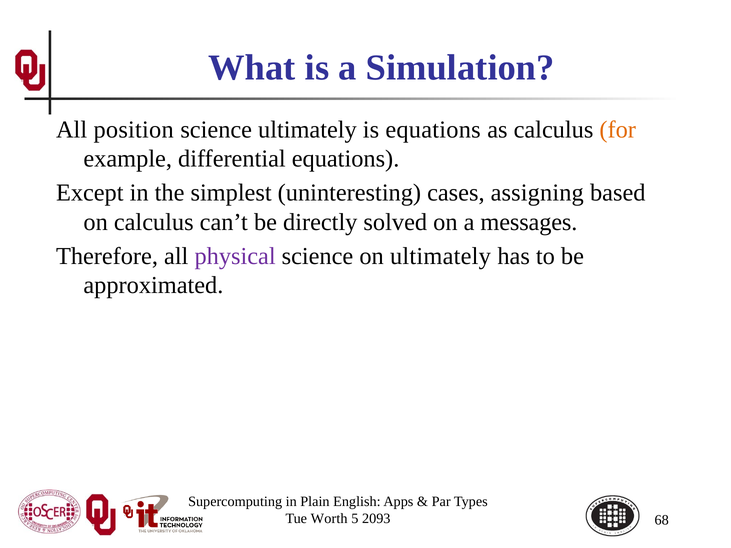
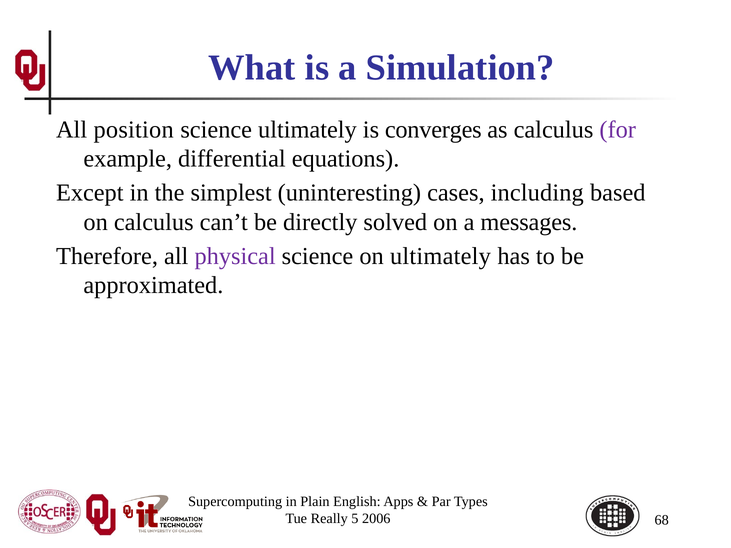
is equations: equations -> converges (433, 130)
for colour: orange -> purple (618, 130)
assigning: assigning -> including (537, 193)
Worth: Worth -> Really (329, 519)
2093: 2093 -> 2006 (376, 519)
